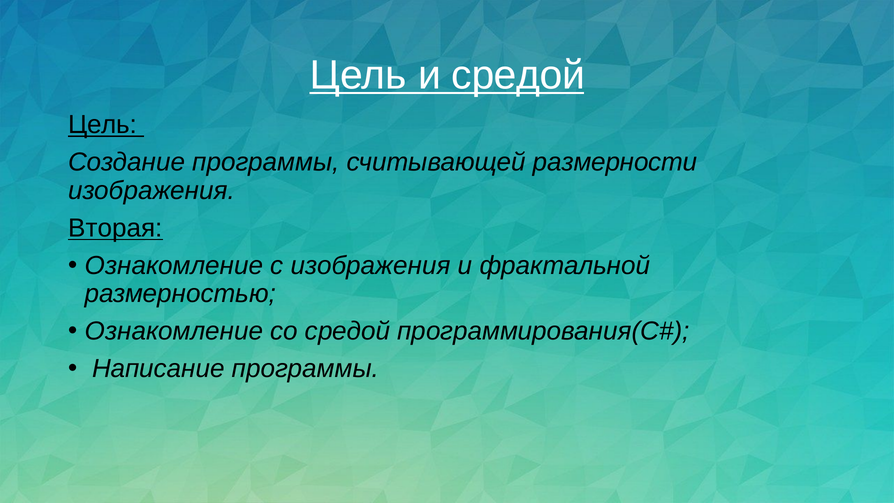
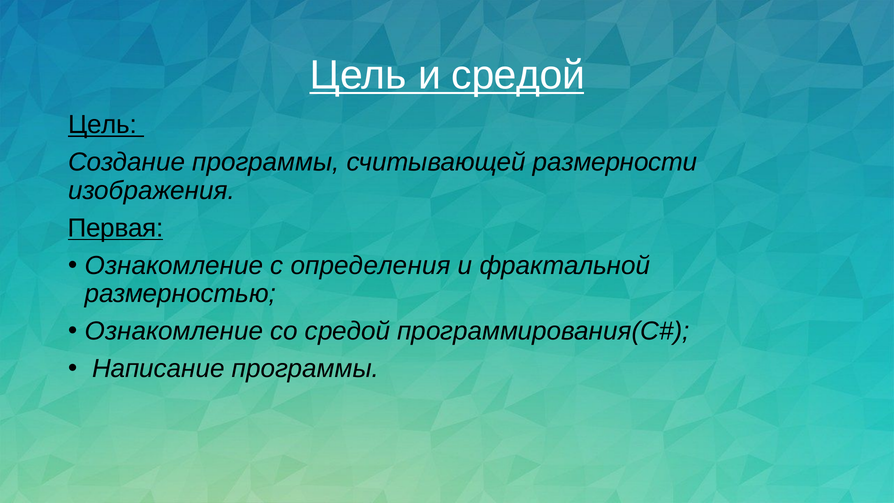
Вторая: Вторая -> Первая (116, 228)
с изображения: изображения -> определения (371, 265)
